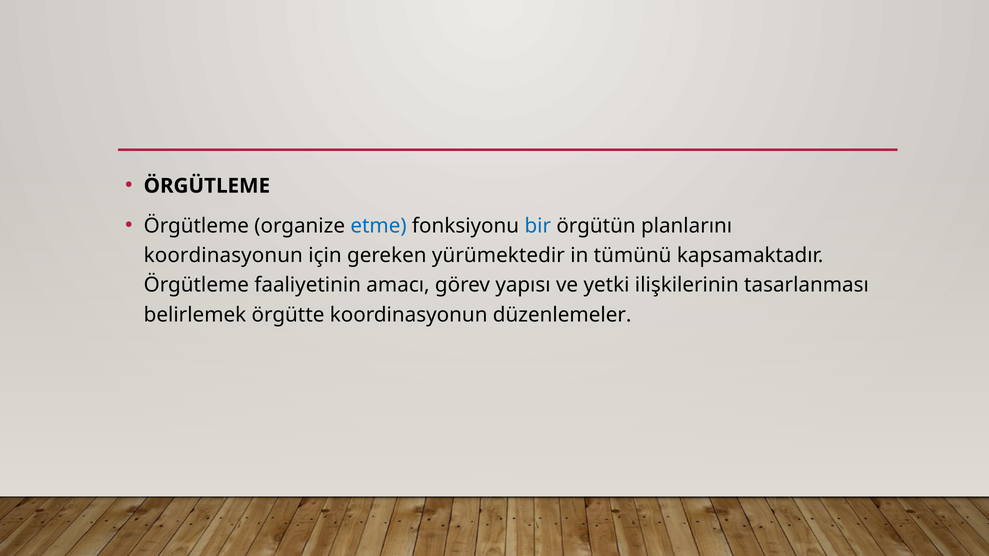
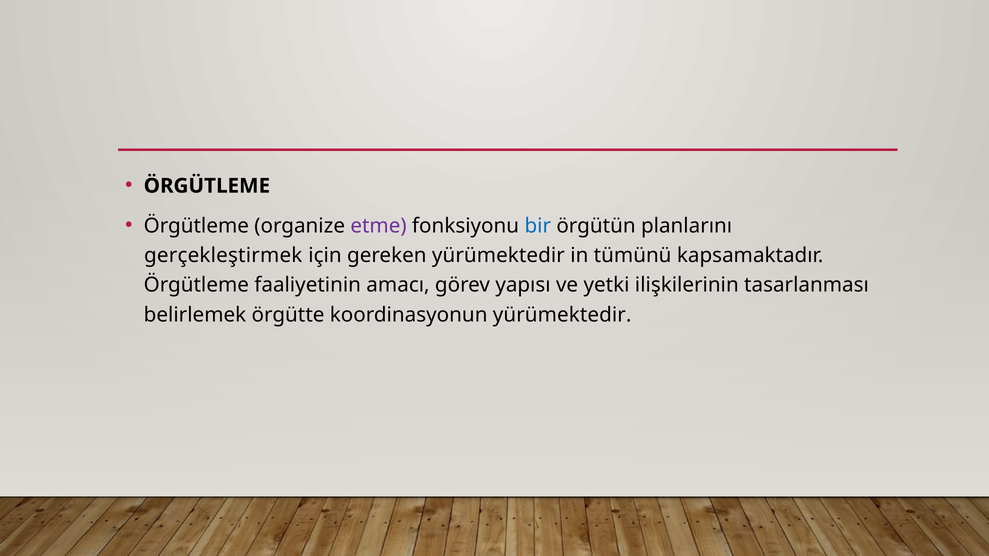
etme colour: blue -> purple (379, 226)
koordinasyonun: koordinasyonun -> gerçekleştirmek (223, 256)
koordinasyonun düzenlemeler: düzenlemeler -> yürümektedir (562, 315)
